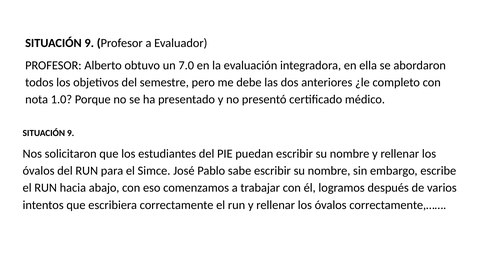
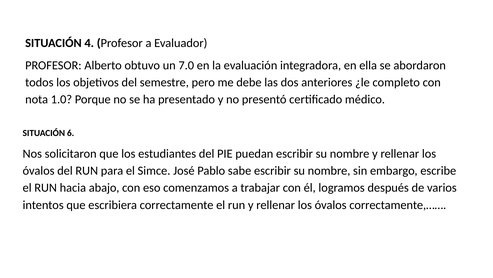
9: 9 -> 4 (89, 43)
9: 9 -> 6 (71, 133)
